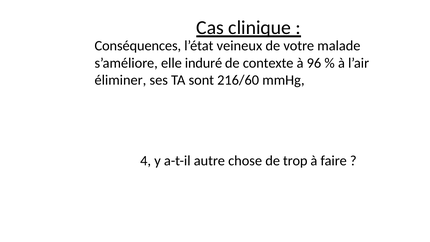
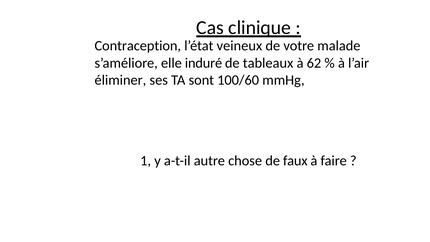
Conséquences: Conséquences -> Contraception (138, 46)
contexte: contexte -> tableaux (268, 63)
96: 96 -> 62 (314, 63)
216/60: 216/60 -> 100/60 (238, 80)
4: 4 -> 1 (146, 161)
trop: trop -> faux (295, 161)
